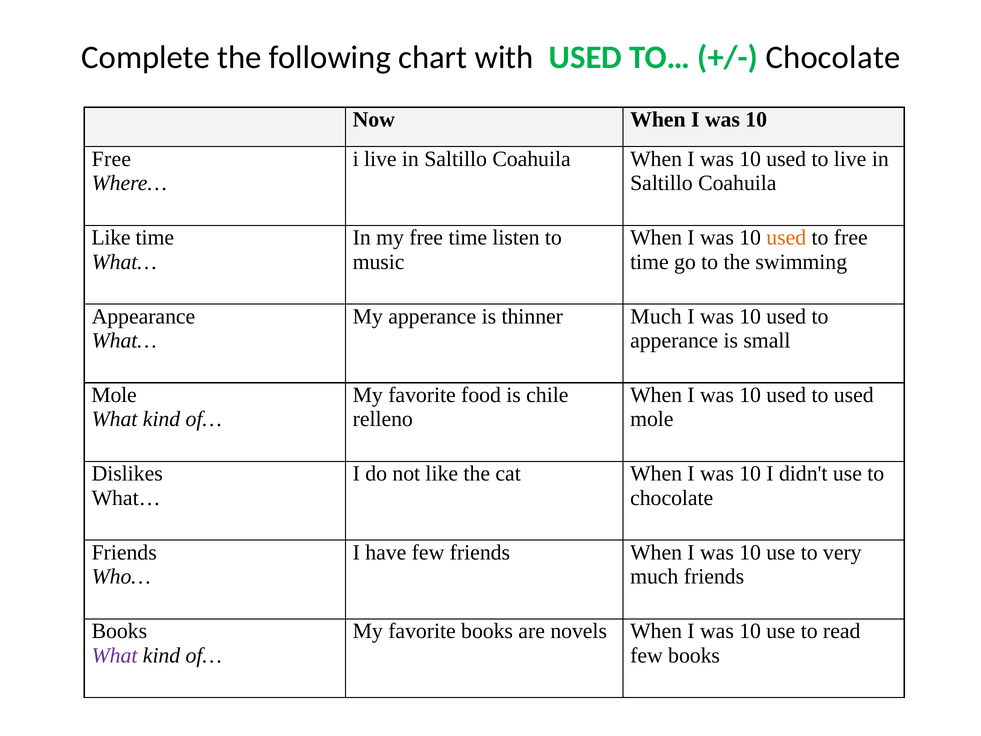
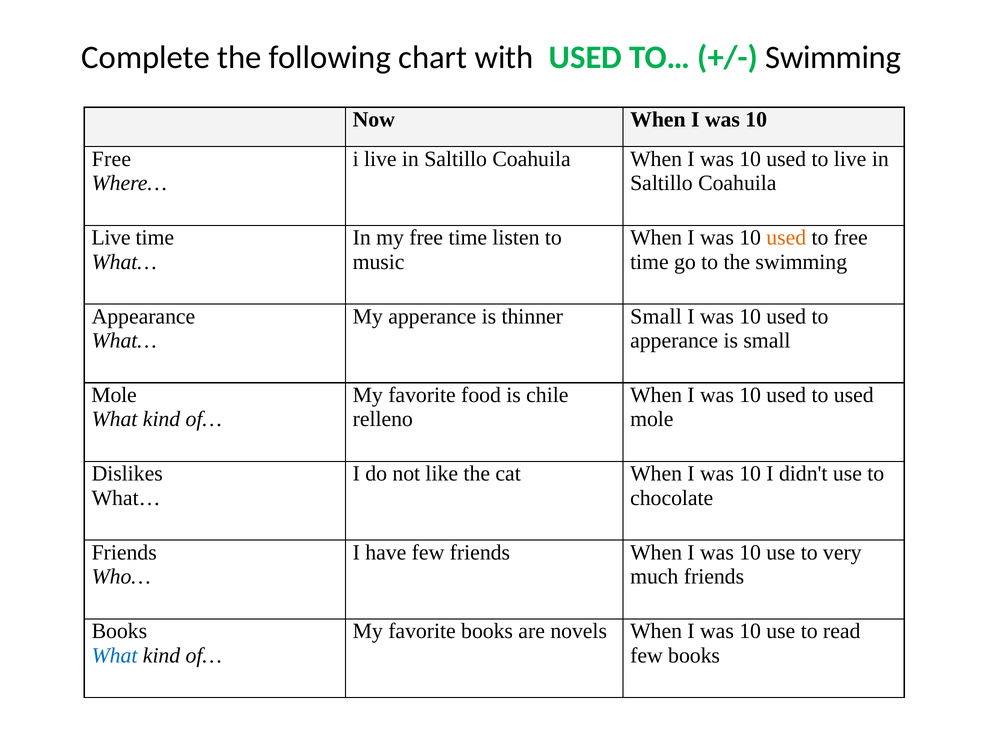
Chocolate: Chocolate -> Swimming (833, 57)
Like: Like -> Live (111, 238)
thinner Much: Much -> Small (656, 316)
What colour: purple -> blue (115, 655)
